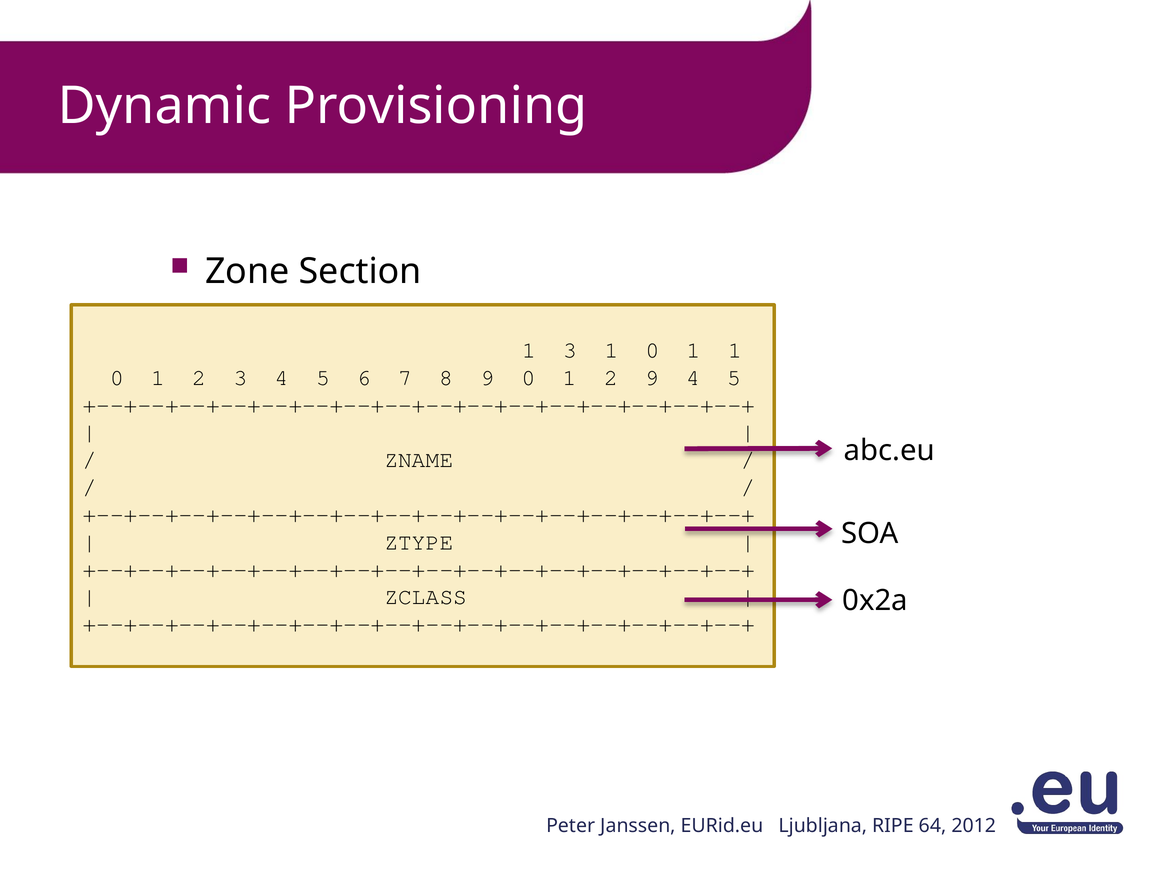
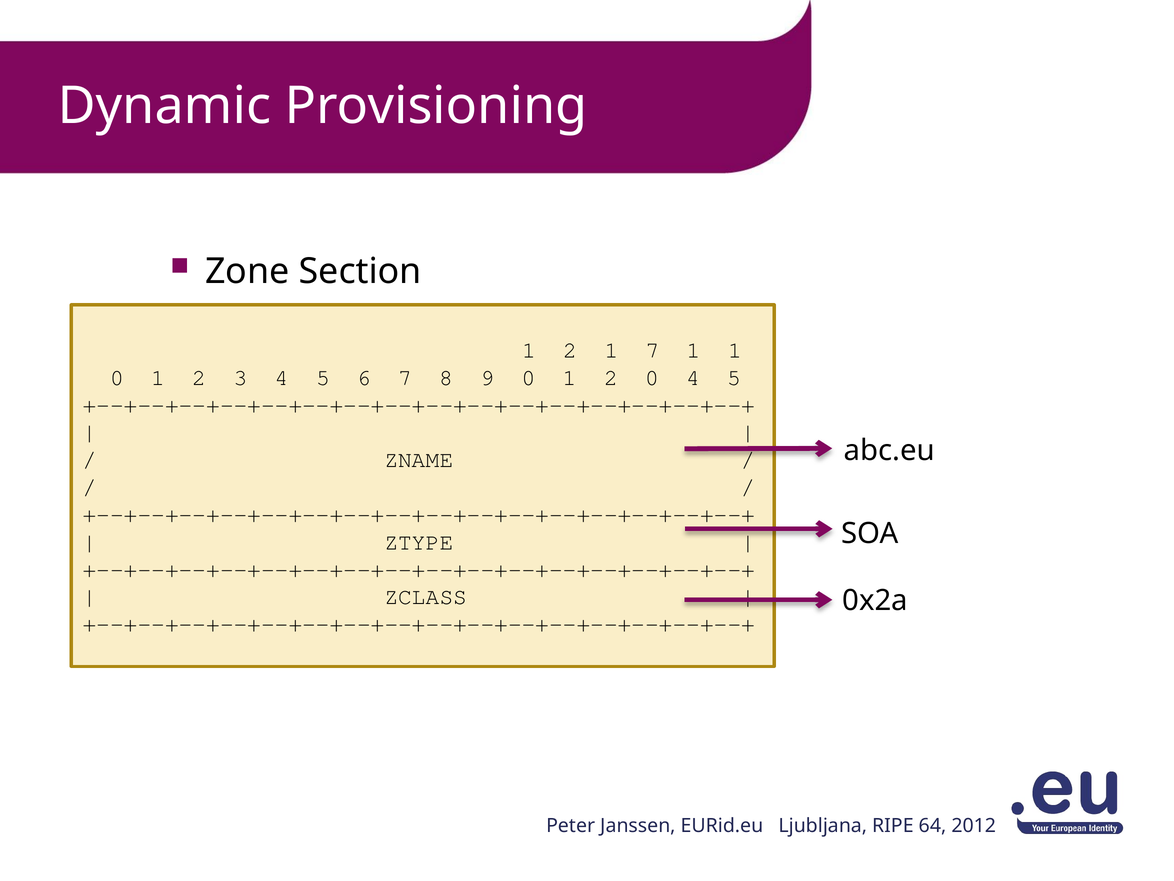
3: 3 -> 2 (570, 350)
0: 0 -> 7 (652, 350)
2 9: 9 -> 0 (652, 377)
